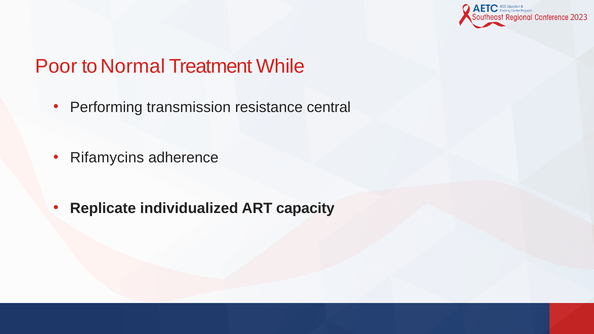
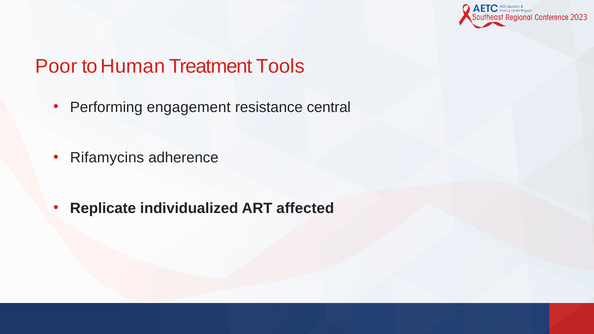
Normal: Normal -> Human (133, 66)
While: While -> Tools (280, 66)
transmission: transmission -> engagement (189, 107)
capacity: capacity -> affected (305, 208)
